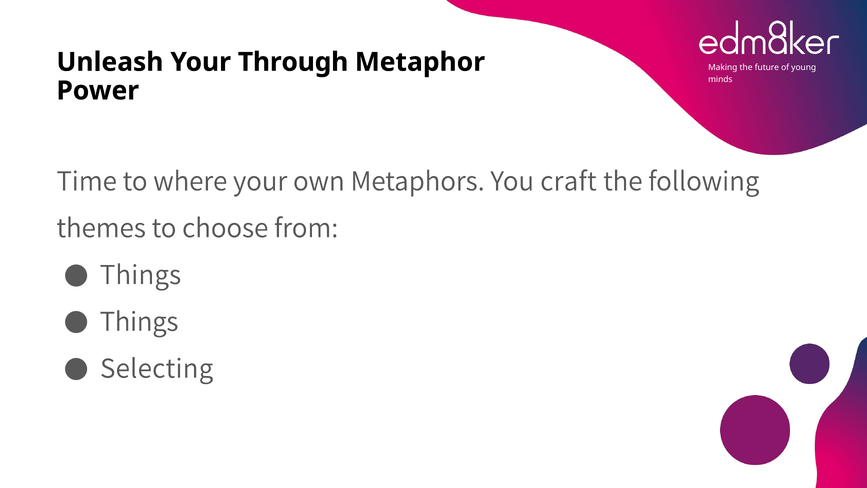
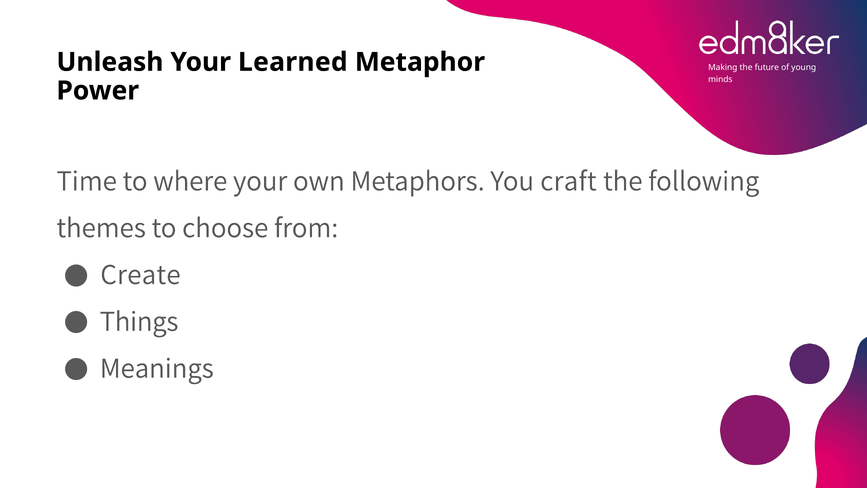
Through: Through -> Learned (293, 62)
Things: Things -> Create (140, 274)
Selecting: Selecting -> Meanings (157, 368)
